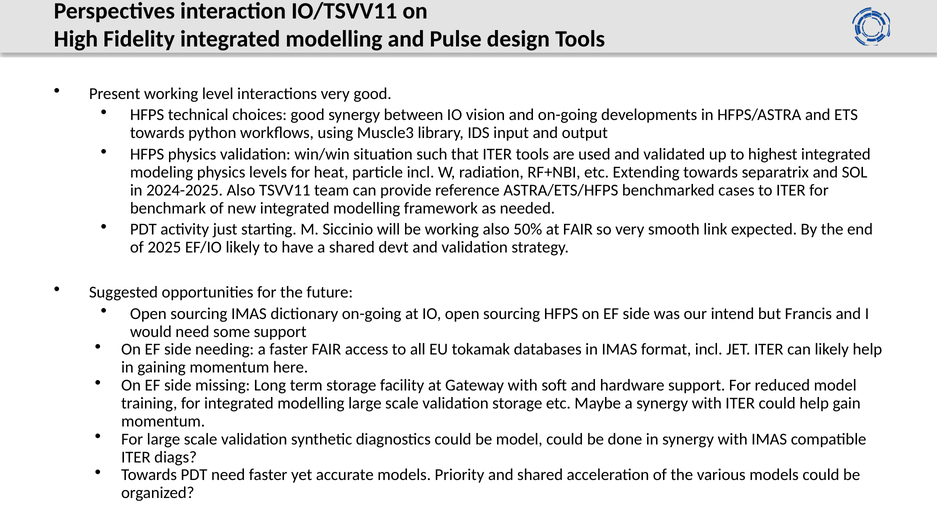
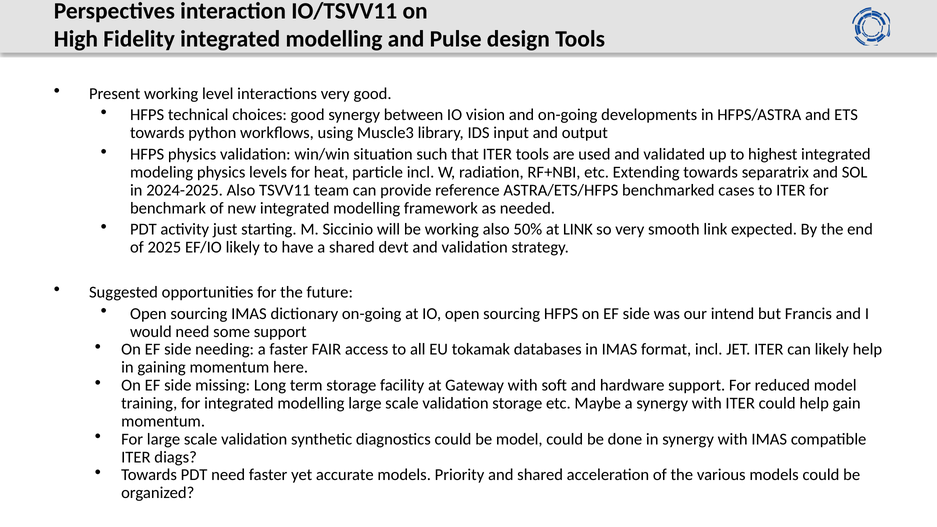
at FAIR: FAIR -> LINK (578, 229)
